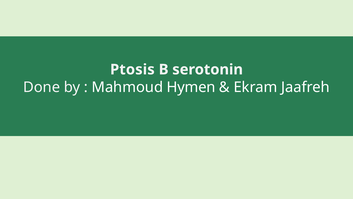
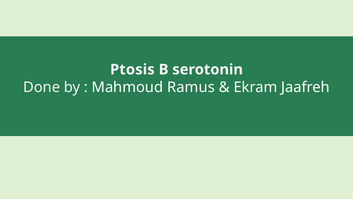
Hymen: Hymen -> Ramus (191, 87)
